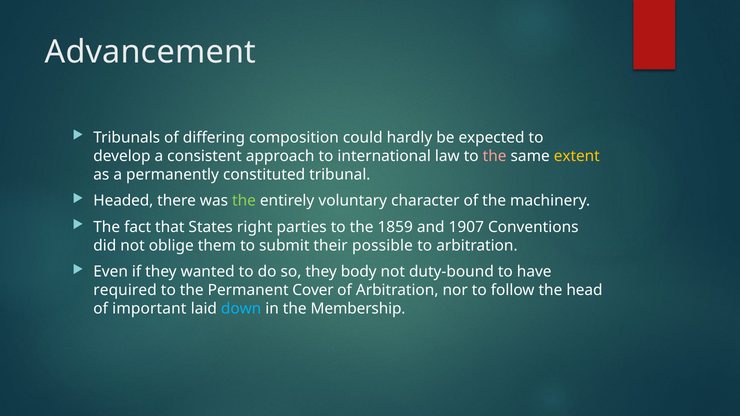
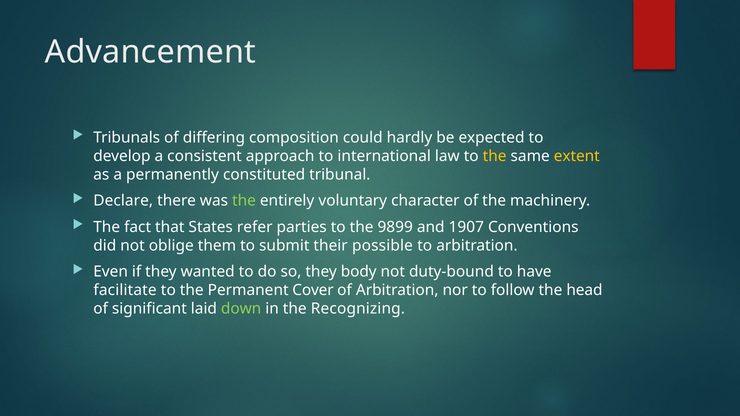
the colour: pink -> yellow (495, 156)
Headed: Headed -> Declare (123, 201)
right: right -> refer (255, 227)
1859: 1859 -> 9899 (395, 227)
required: required -> facilitate (125, 290)
important: important -> significant (149, 309)
down colour: light blue -> light green (241, 309)
Membership: Membership -> Recognizing (358, 309)
